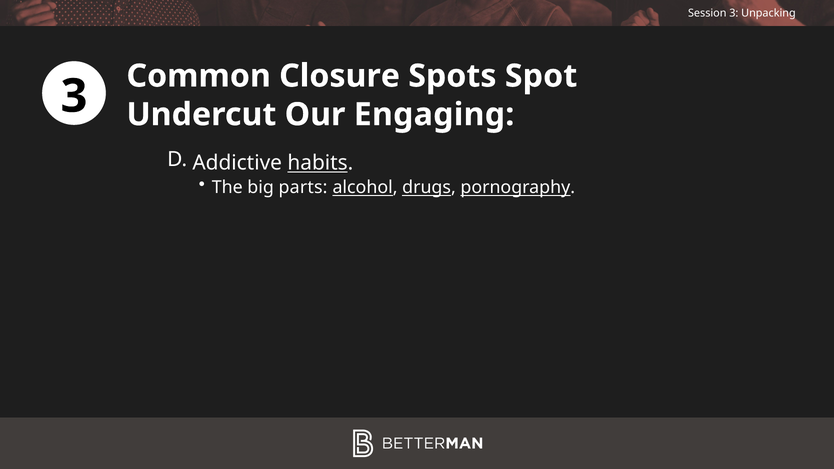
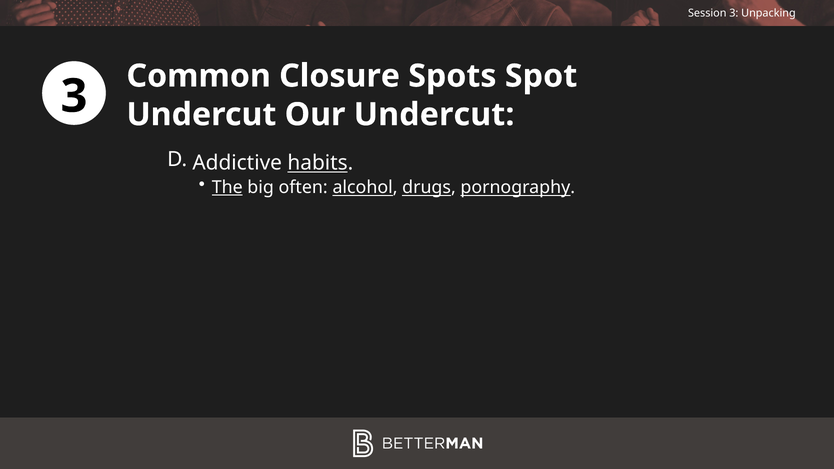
Our Engaging: Engaging -> Undercut (434, 115)
The underline: none -> present (227, 187)
parts: parts -> often (303, 187)
